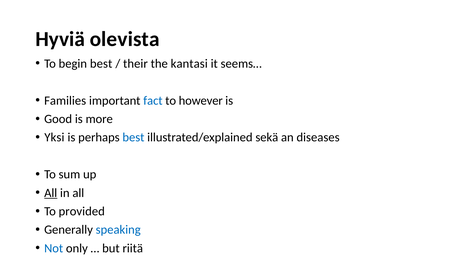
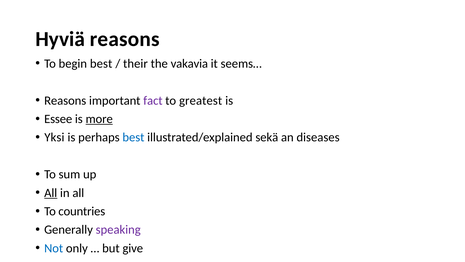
Hyviä olevista: olevista -> reasons (125, 39)
kantasi: kantasi -> vakavia (189, 63)
Families: Families -> Reasons (65, 100)
fact colour: blue -> purple (153, 100)
however: however -> greatest (201, 100)
Good: Good -> Essee (58, 119)
more underline: none -> present (99, 119)
provided: provided -> countries (82, 211)
speaking colour: blue -> purple (118, 229)
riitä: riitä -> give (133, 248)
